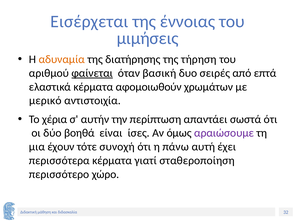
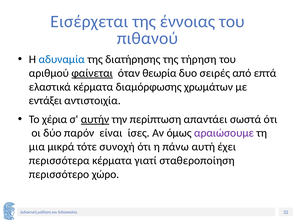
μιμήσεις: μιμήσεις -> πιθανού (147, 38)
αδυναμία colour: orange -> blue (62, 59)
βασική: βασική -> θεωρία (160, 73)
αφομοιωθούν: αφομοιωθούν -> διαμόρφωσης (149, 87)
μερικό: μερικό -> εντάξει (45, 101)
αυτήν underline: none -> present (95, 119)
βοηθά: βοηθά -> παρόν (79, 133)
έχουν: έχουν -> μικρά (61, 147)
